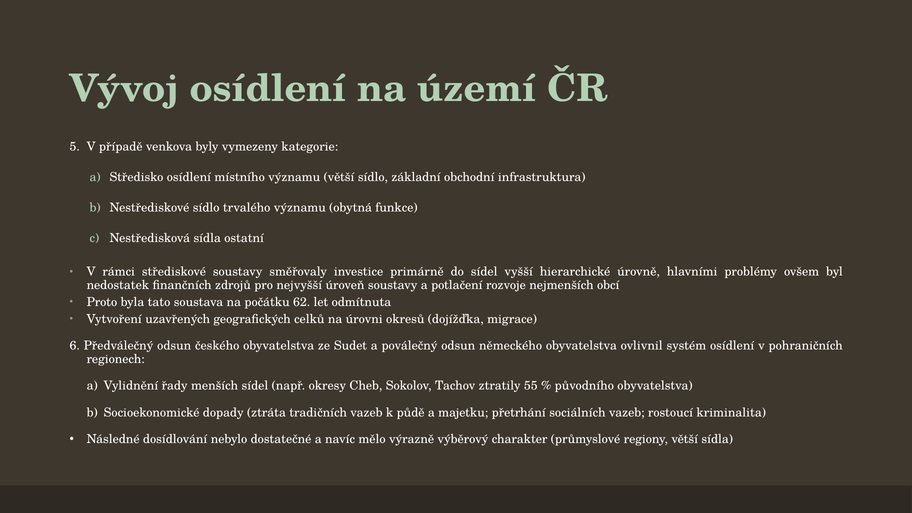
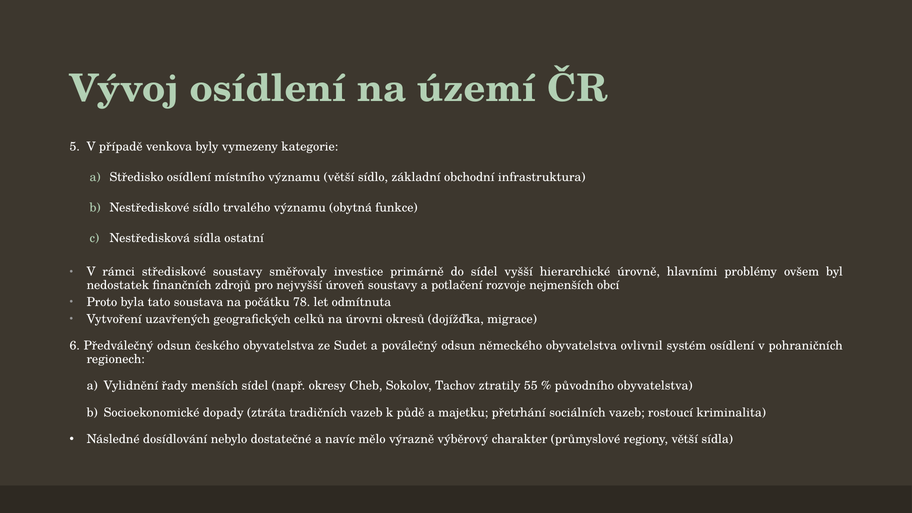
62: 62 -> 78 (302, 302)
